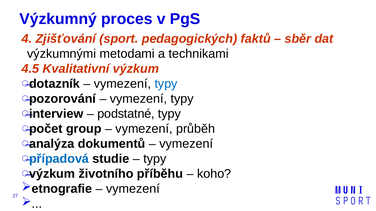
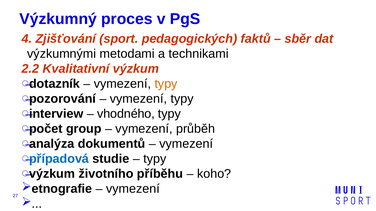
4.5: 4.5 -> 2.2 (30, 69)
typy colour: blue -> orange (166, 84)
podstatné: podstatné -> vhodného (126, 114)
